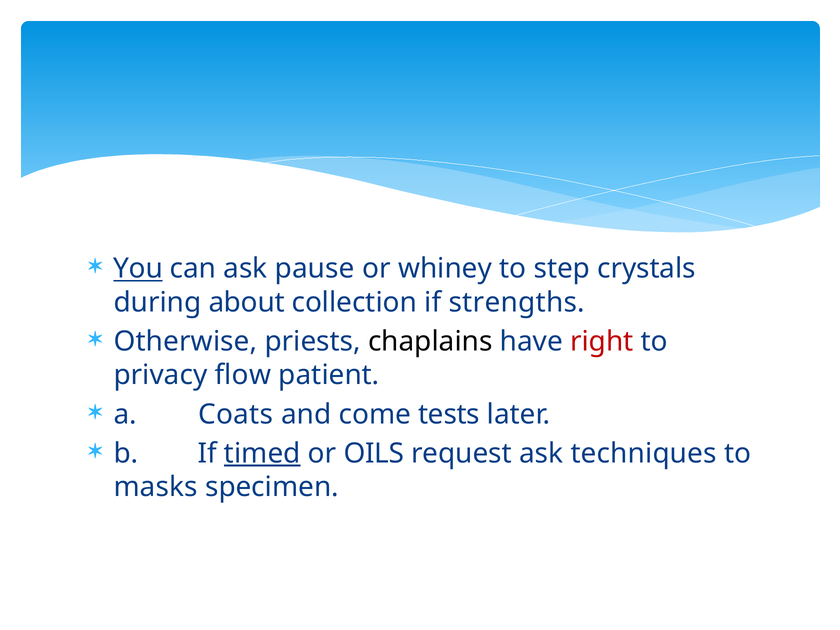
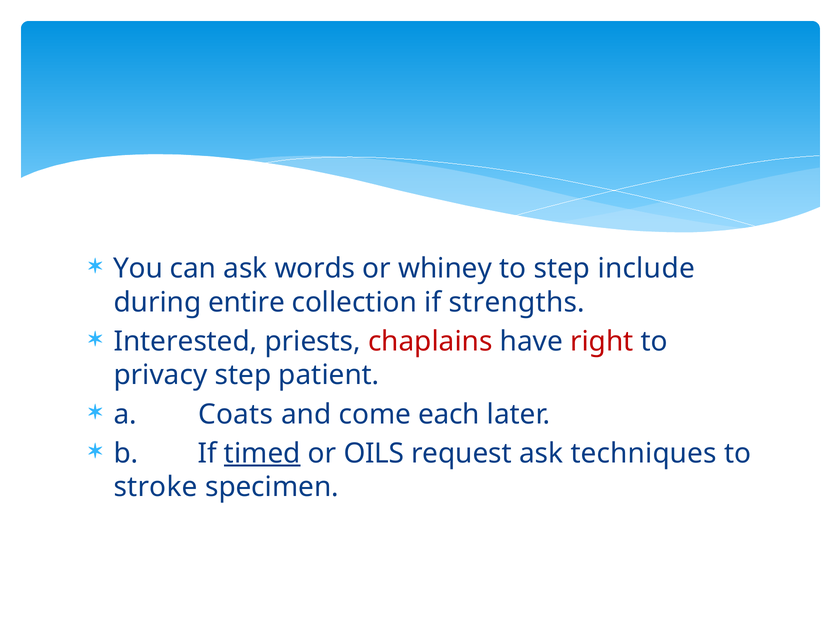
You underline: present -> none (138, 269)
pause: pause -> words (315, 269)
crystals: crystals -> include (646, 269)
about: about -> entire (247, 302)
Otherwise: Otherwise -> Interested (186, 342)
chaplains colour: black -> red (430, 342)
privacy flow: flow -> step (243, 375)
tests: tests -> each (449, 414)
masks: masks -> stroke (156, 487)
